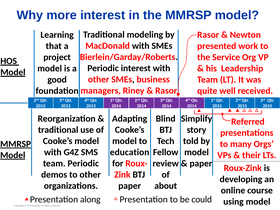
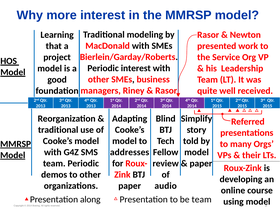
education: education -> addresses (130, 152)
about: about -> audio (166, 186)
be could: could -> team (202, 199)
